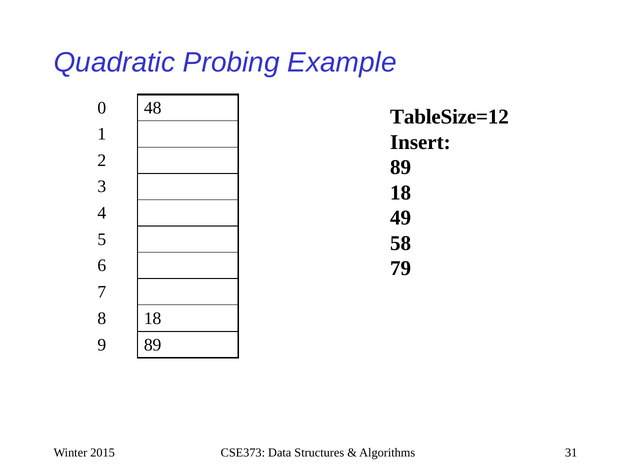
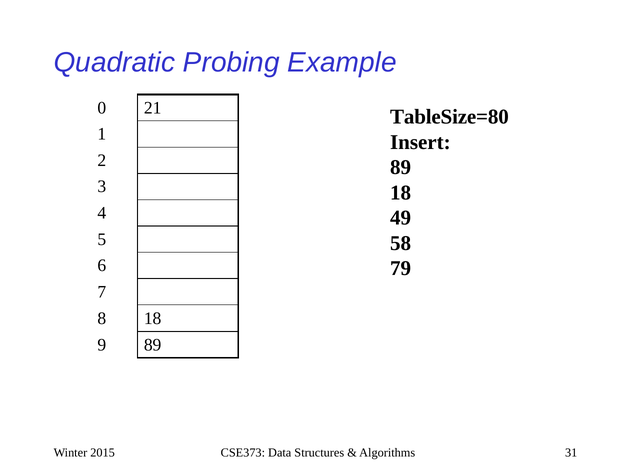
48: 48 -> 21 (153, 108)
TableSize=12: TableSize=12 -> TableSize=80 (449, 117)
